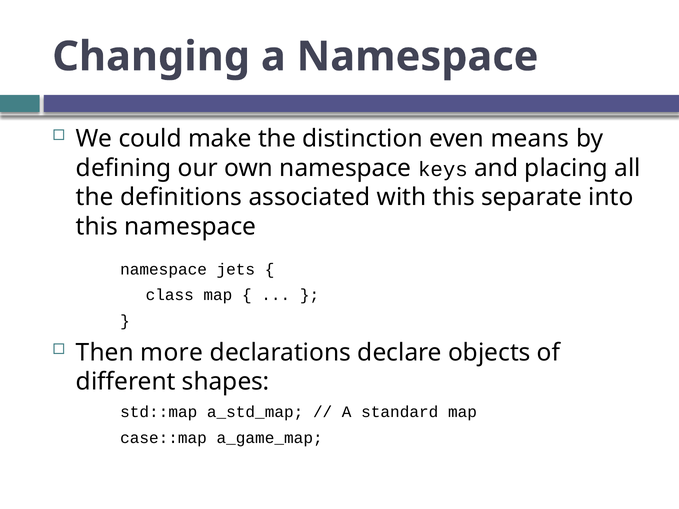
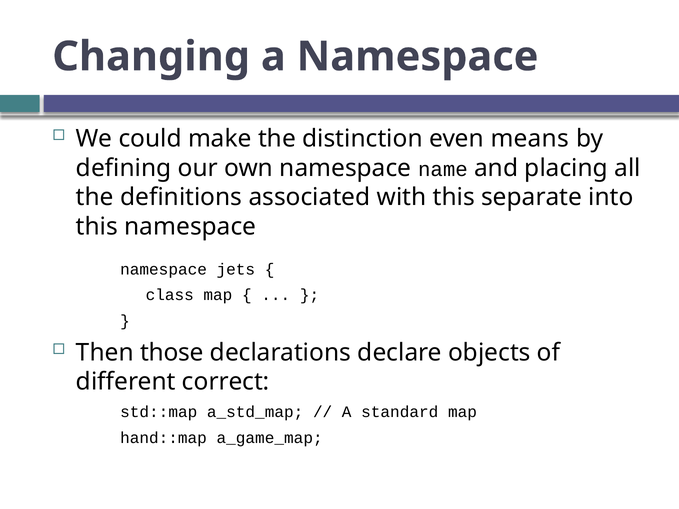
keys: keys -> name (443, 169)
more: more -> those (172, 353)
shapes: shapes -> correct (226, 382)
case::map: case::map -> hand::map (164, 438)
